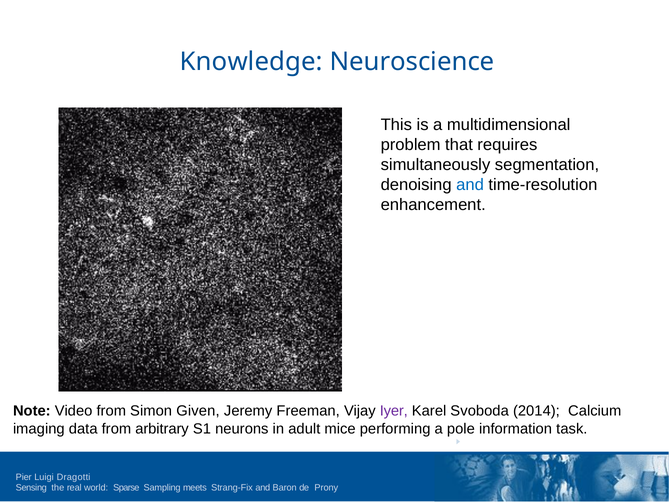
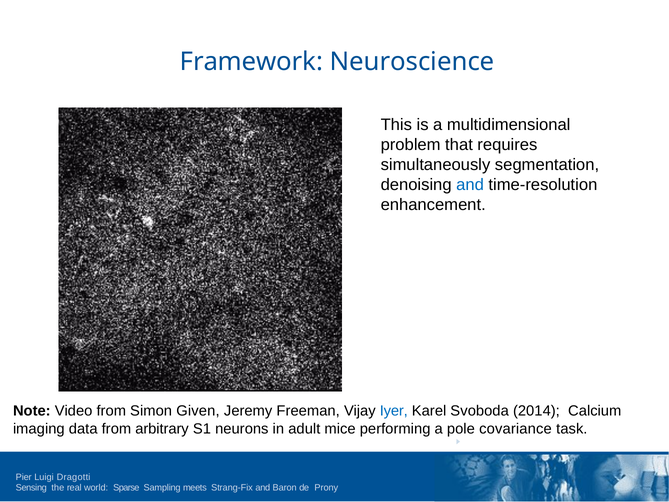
Knowledge: Knowledge -> Framework (251, 62)
Iyer colour: purple -> blue (394, 411)
information: information -> covariance (515, 429)
